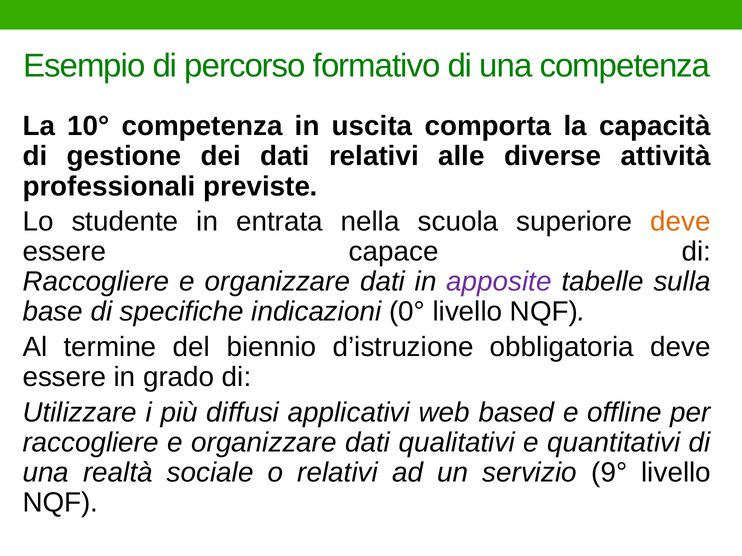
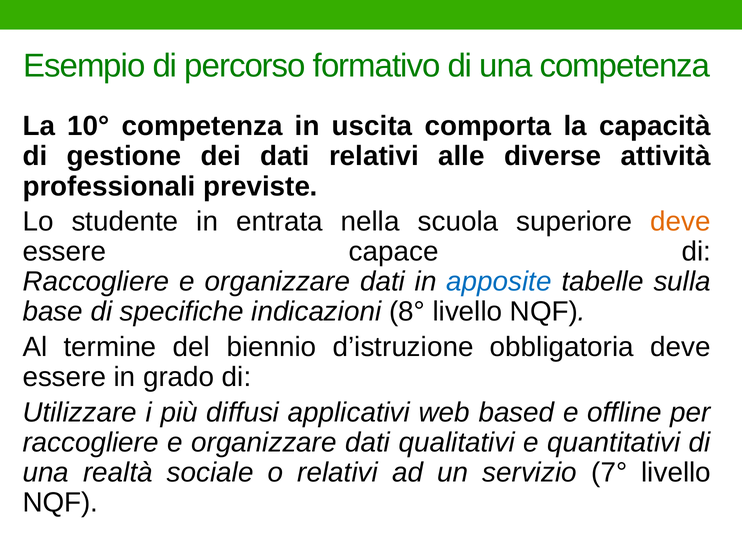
apposite colour: purple -> blue (499, 282)
0°: 0° -> 8° (407, 312)
9°: 9° -> 7° (609, 473)
